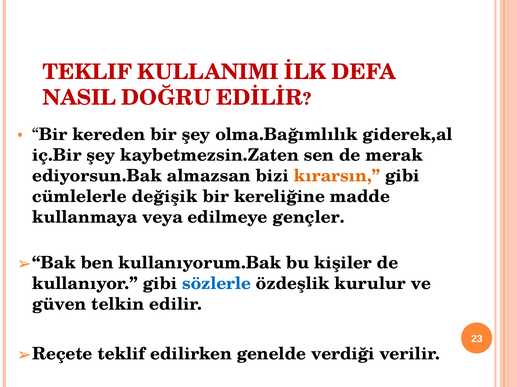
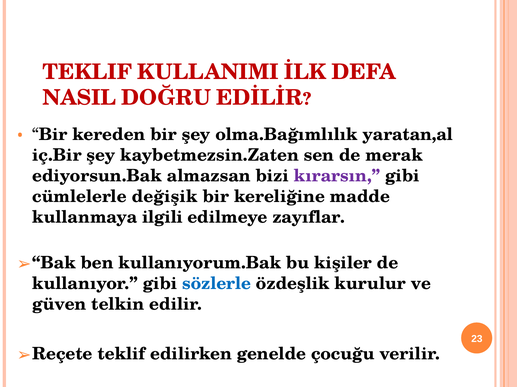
giderek,al: giderek,al -> yaratan,al (408, 135)
kırarsın colour: orange -> purple (337, 176)
veya: veya -> ilgili (163, 218)
gençler: gençler -> zayıflar (309, 218)
verdiği: verdiği -> çocuğu (343, 355)
